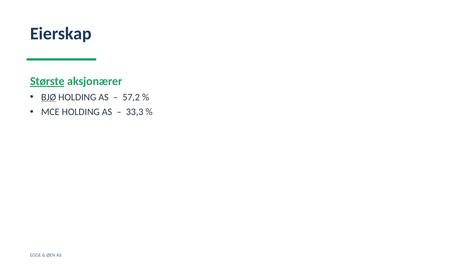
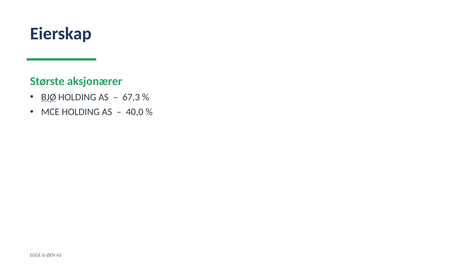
Største underline: present -> none (47, 81)
57,2: 57,2 -> 67,3 (131, 97)
33,3: 33,3 -> 40,0 (135, 112)
